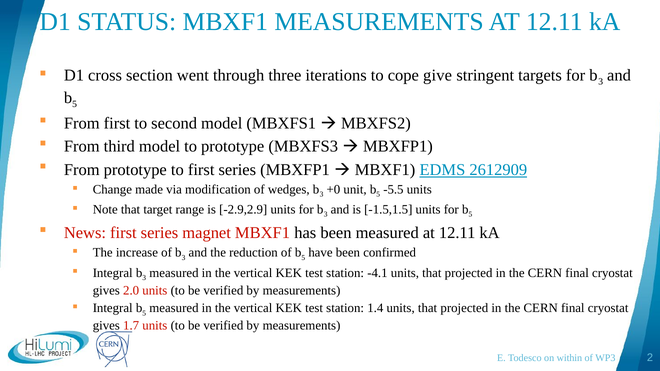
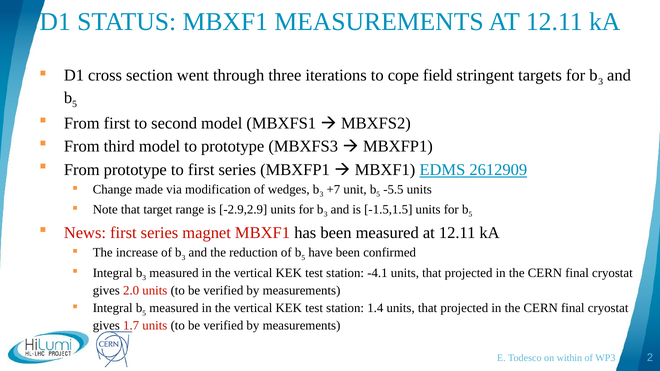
give: give -> field (438, 75)
+0: +0 -> +7 (333, 190)
